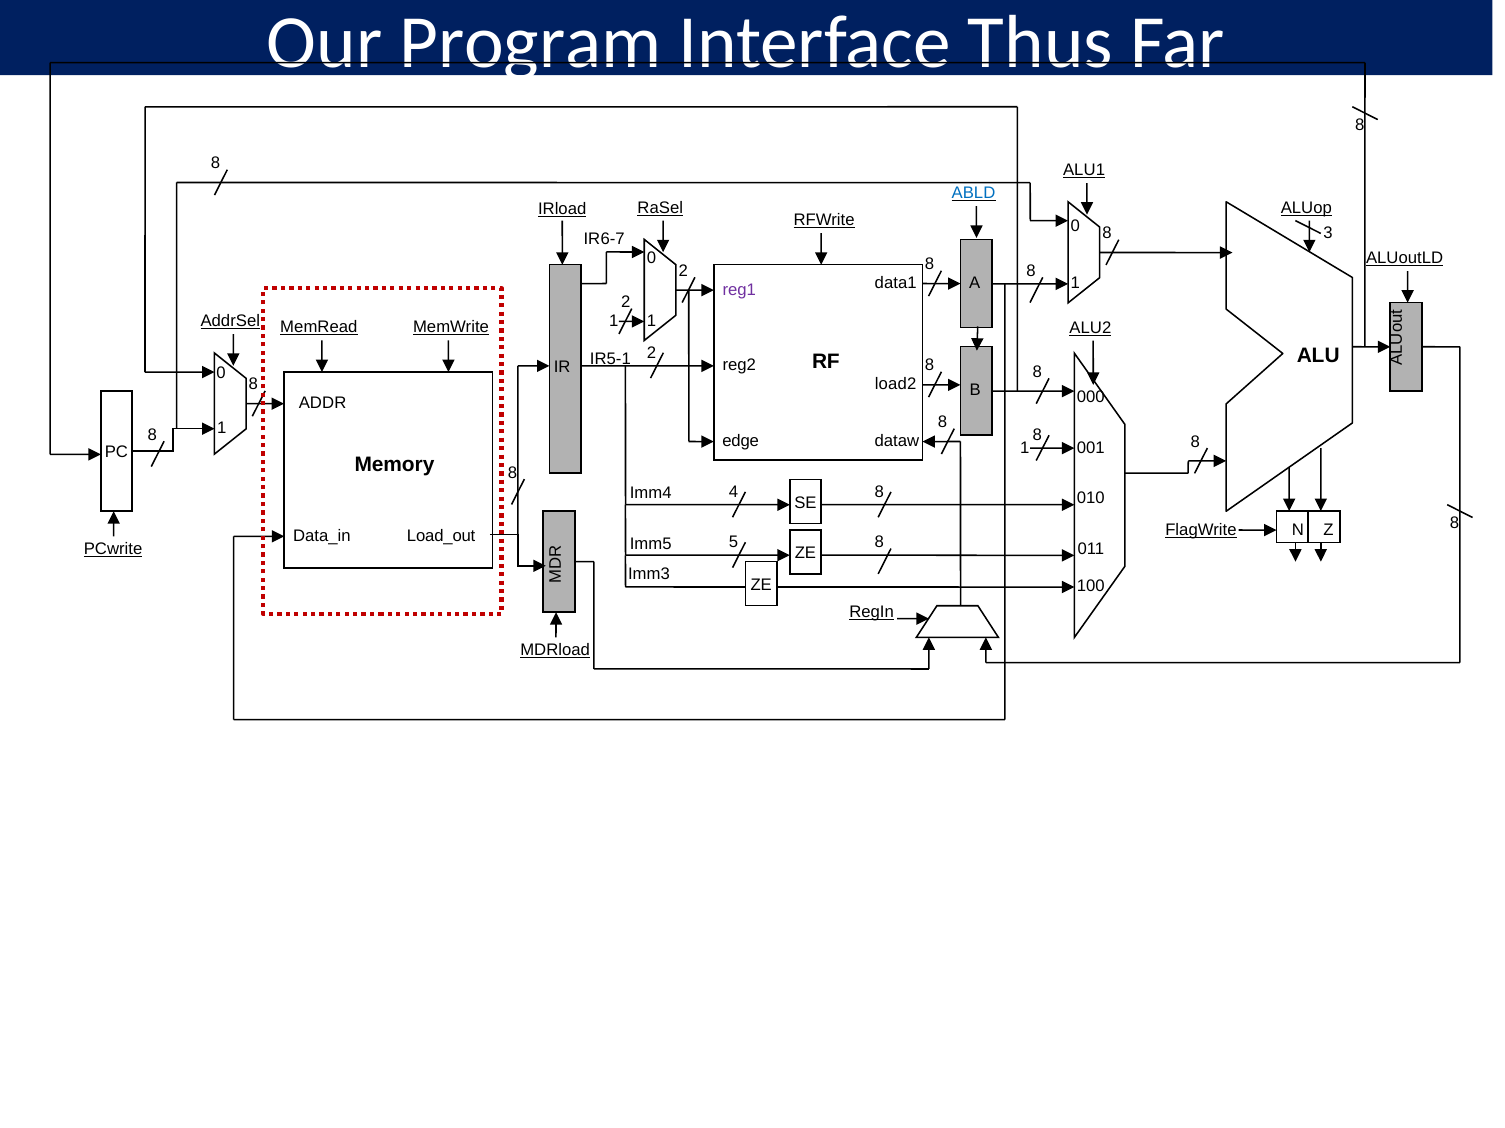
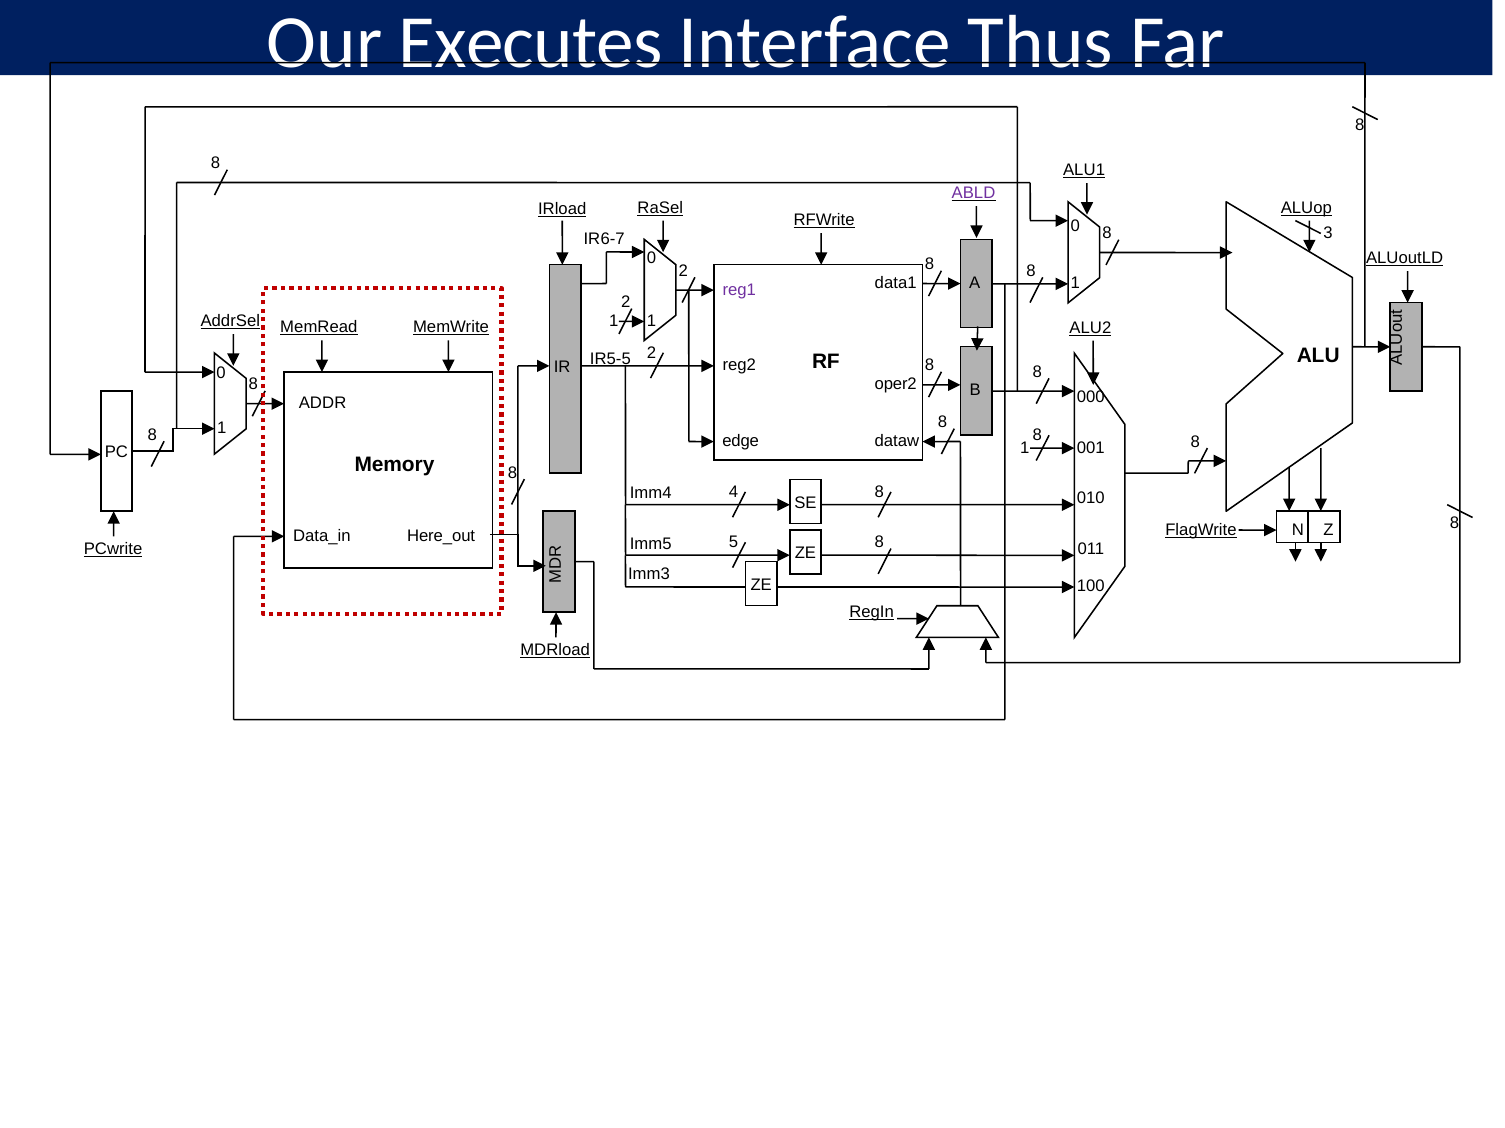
Program: Program -> Executes (531, 43)
ABLD colour: blue -> purple (974, 193)
IR5-1: IR5-1 -> IR5-5 (610, 359)
load2: load2 -> oper2 (896, 385)
Load_out: Load_out -> Here_out (441, 536)
